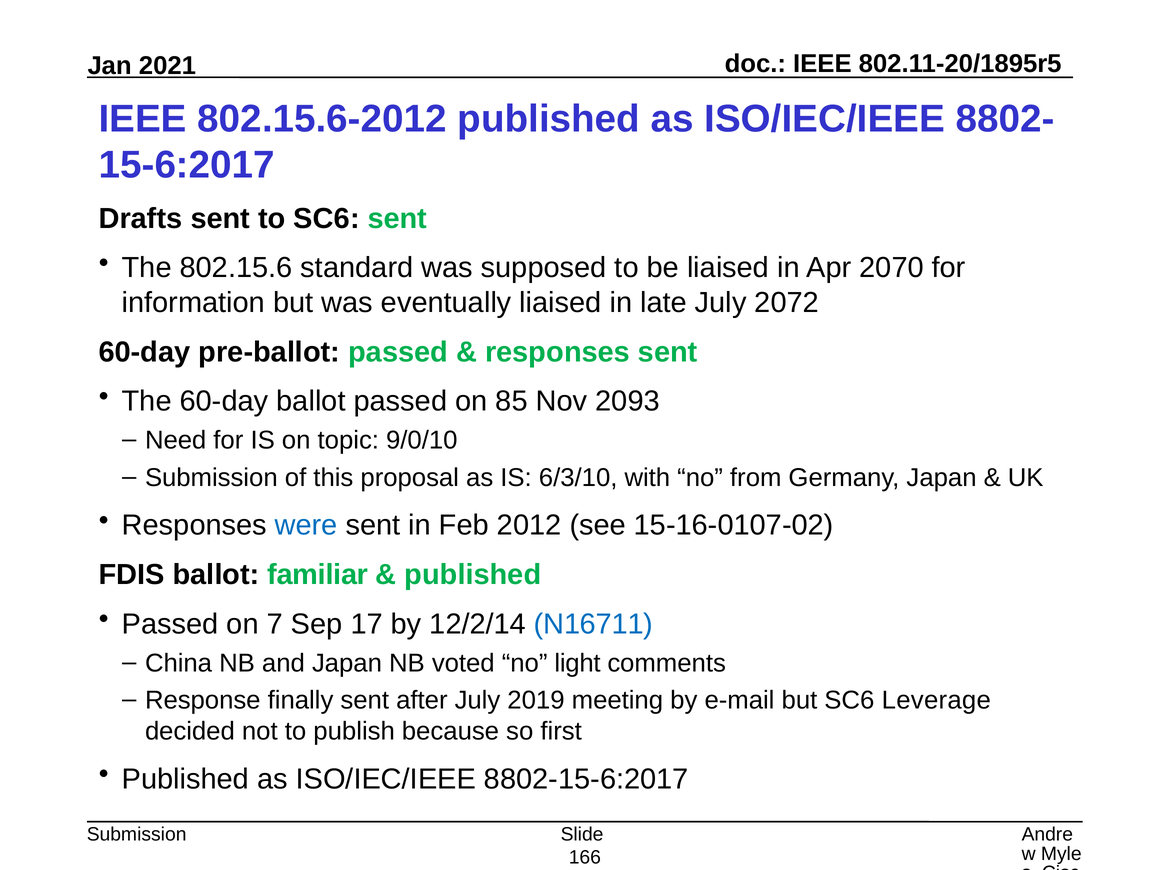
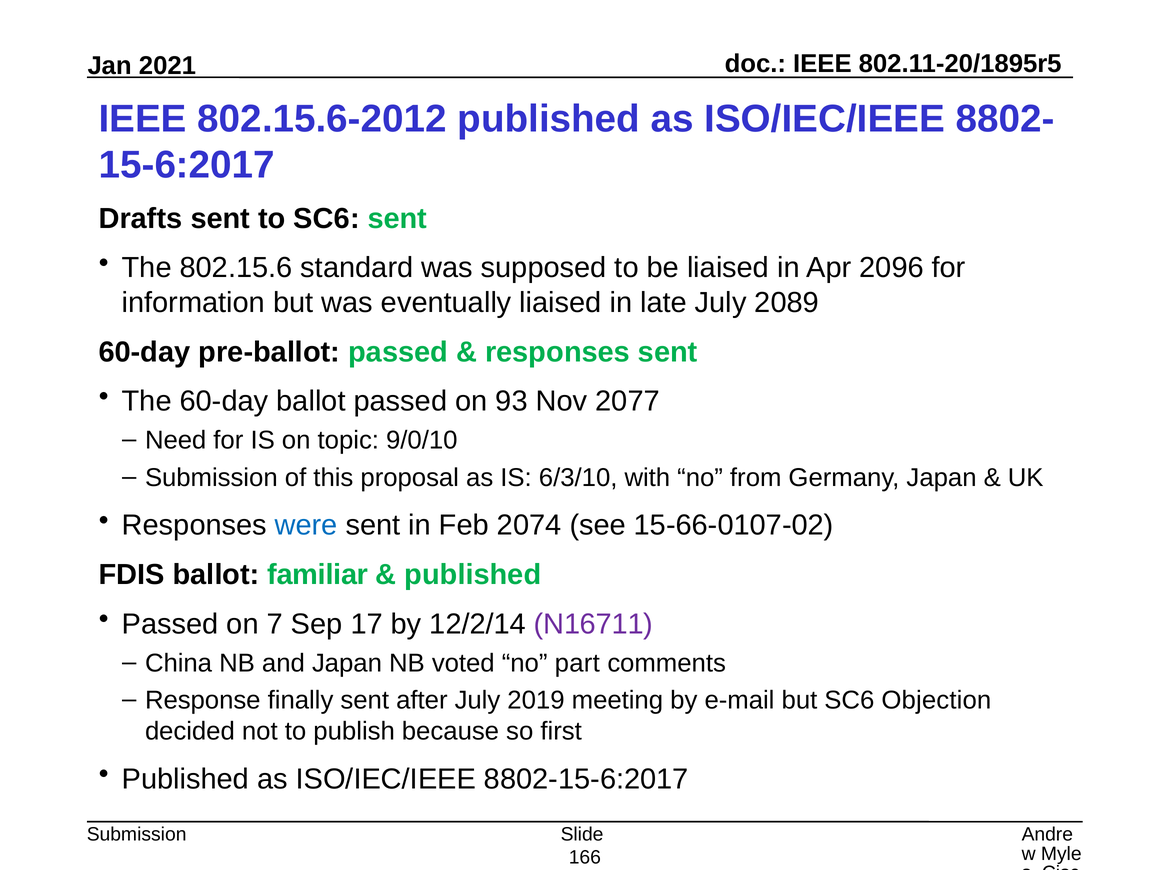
2070: 2070 -> 2096 (892, 268)
2072: 2072 -> 2089 (787, 303)
85: 85 -> 93 (512, 401)
2093: 2093 -> 2077 (628, 401)
2012: 2012 -> 2074 (529, 525)
15-16-0107-02: 15-16-0107-02 -> 15-66-0107-02 (734, 525)
N16711 colour: blue -> purple (593, 624)
light: light -> part (577, 663)
Leverage: Leverage -> Objection (936, 700)
